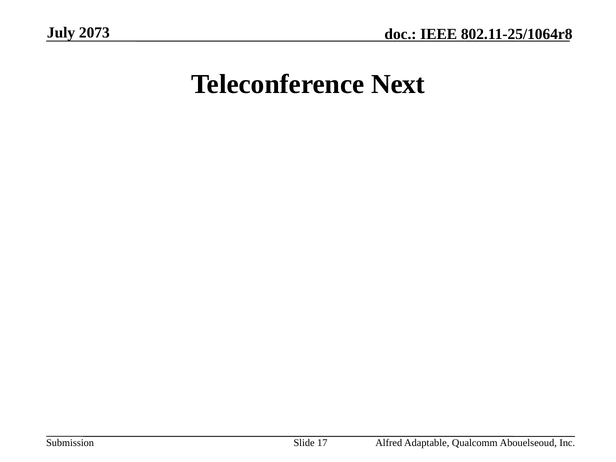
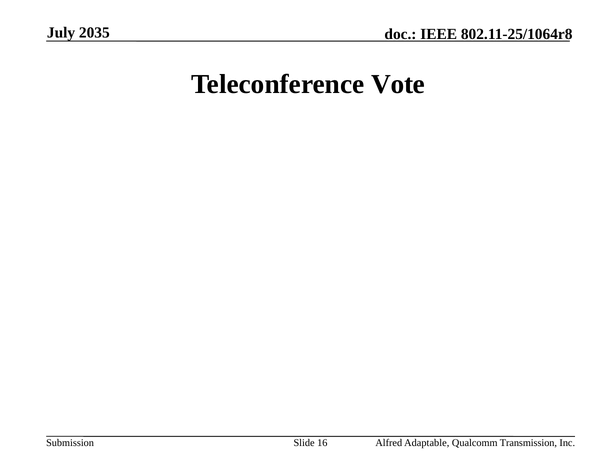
2073: 2073 -> 2035 (94, 33)
Next: Next -> Vote (398, 84)
17: 17 -> 16 (322, 443)
Abouelseoud: Abouelseoud -> Transmission (528, 443)
